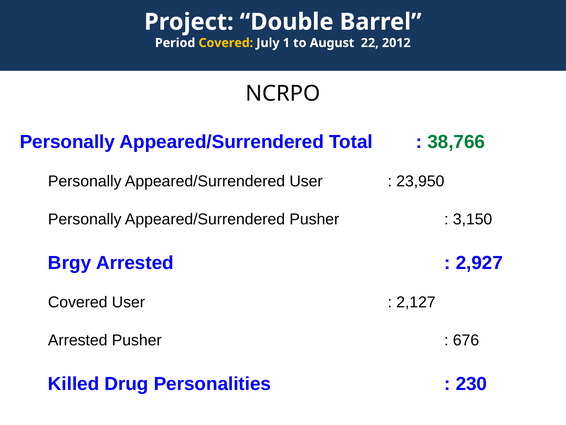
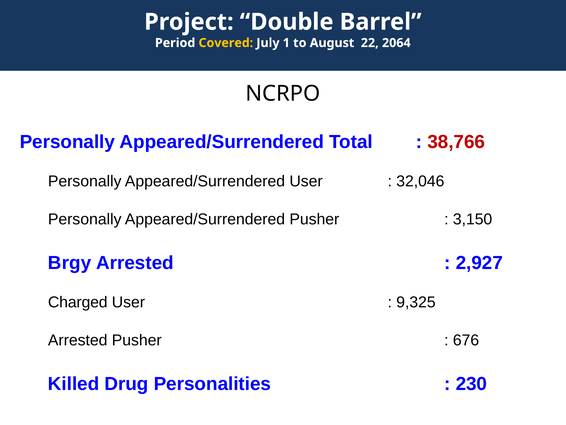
2012: 2012 -> 2064 (396, 43)
38,766 colour: green -> red (456, 142)
23,950: 23,950 -> 32,046 (420, 181)
Covered: Covered -> Charged (78, 302)
2,127: 2,127 -> 9,325 (416, 302)
